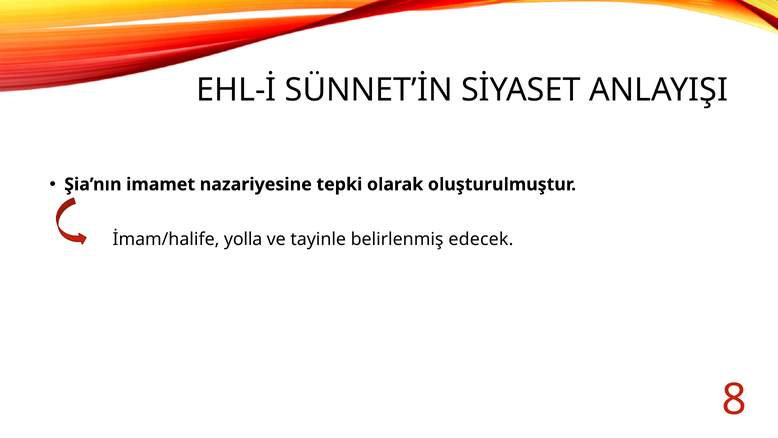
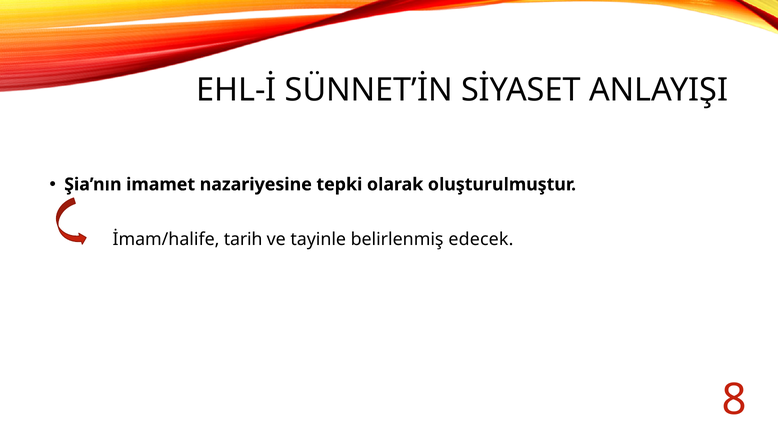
yolla: yolla -> tarih (243, 239)
